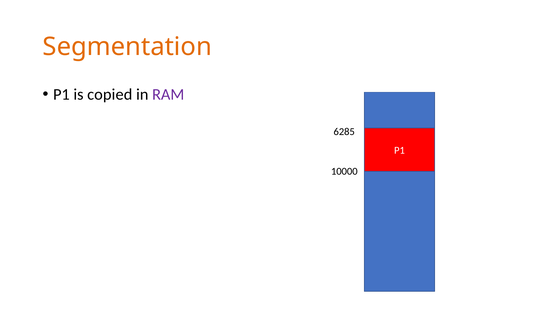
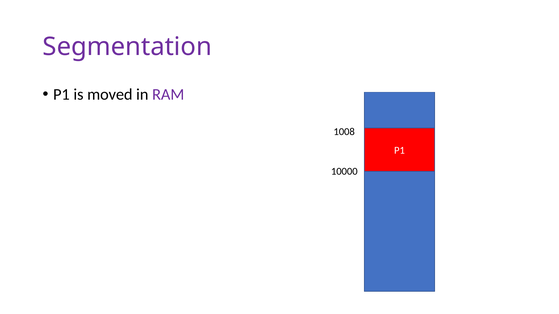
Segmentation colour: orange -> purple (127, 47)
copied: copied -> moved (110, 95)
6285: 6285 -> 1008 (344, 132)
